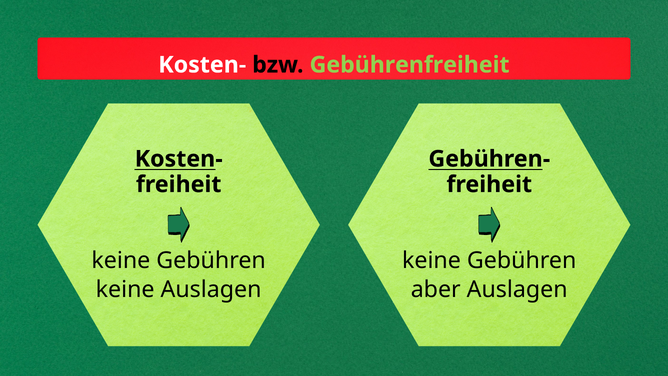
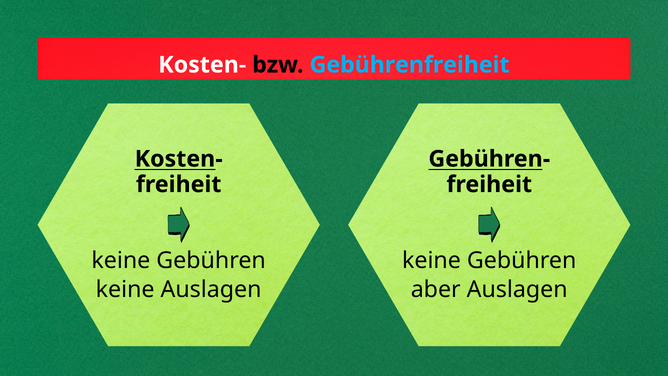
Gebührenfreiheit colour: light green -> light blue (410, 65)
